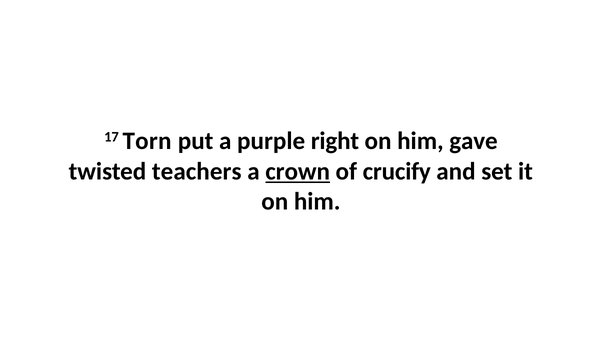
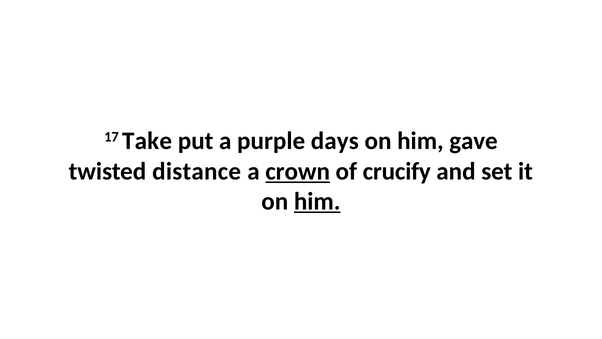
Torn: Torn -> Take (147, 141)
right: right -> days (335, 141)
teachers: teachers -> distance (197, 171)
him underline: none -> present (317, 201)
